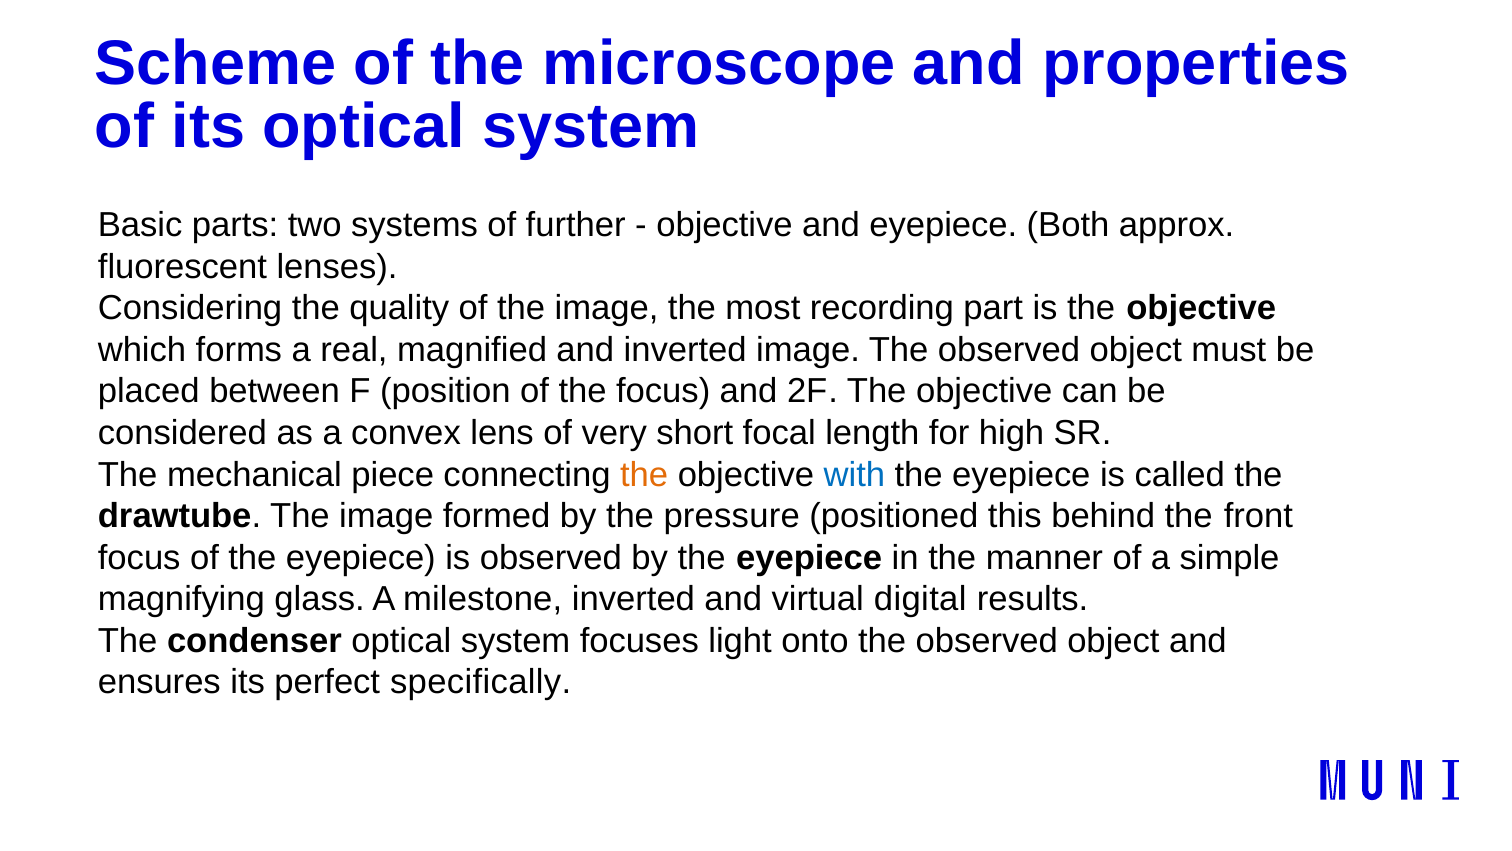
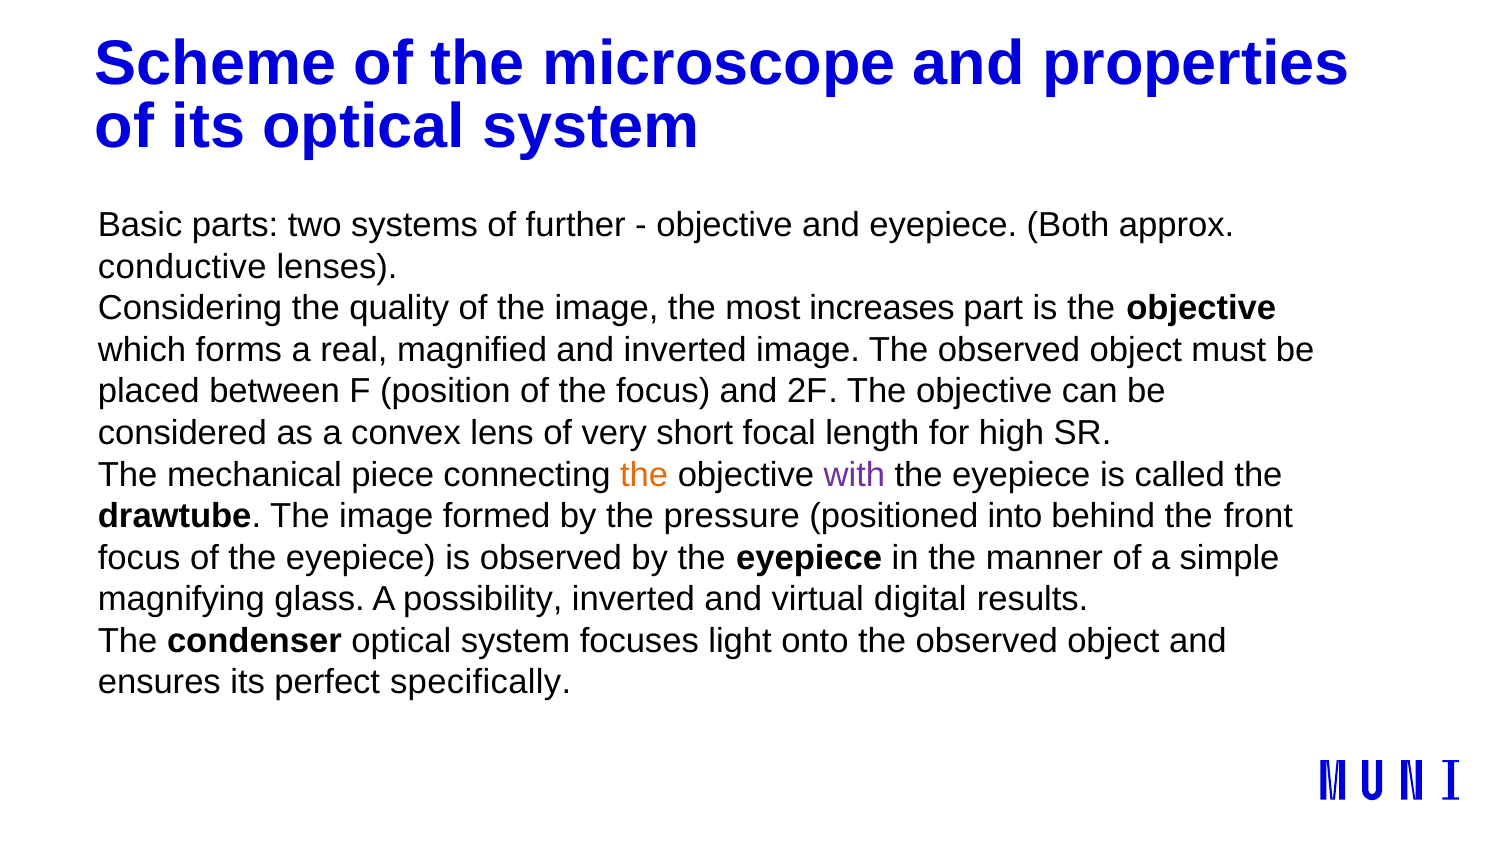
fluorescent: fluorescent -> conductive (182, 266)
recording: recording -> increases (882, 308)
with colour: blue -> purple (854, 474)
this: this -> into (1015, 516)
milestone: milestone -> possibility (483, 599)
